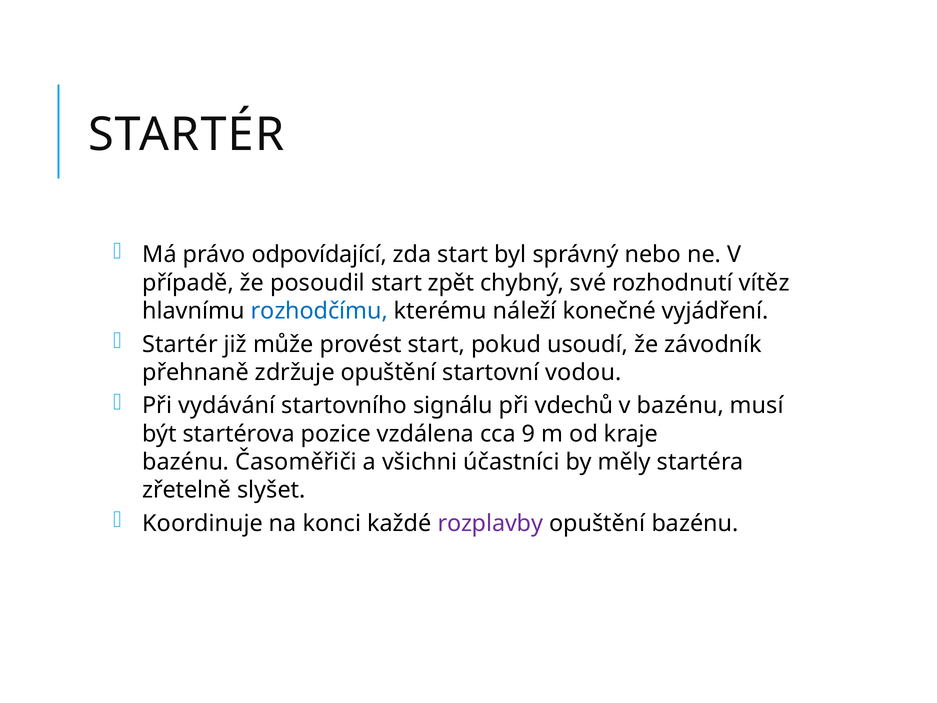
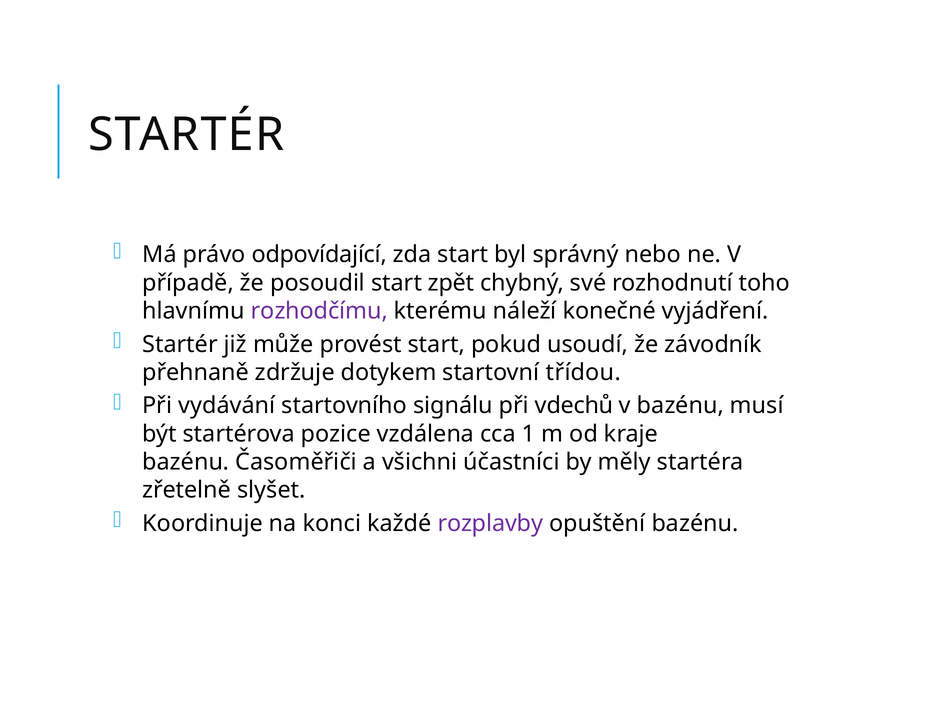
vítěz: vítěz -> toho (764, 283)
rozhodčímu colour: blue -> purple (319, 311)
zdržuje opuštění: opuštění -> dotykem (389, 372)
vodou: vodou -> třídou (583, 372)
9: 9 -> 1 (529, 434)
